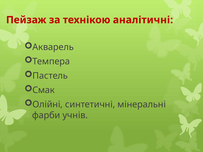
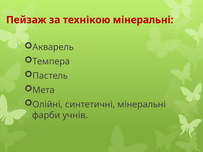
технікою аналітичні: аналітичні -> мінеральні (143, 20)
Смак: Смак -> Мета (44, 90)
